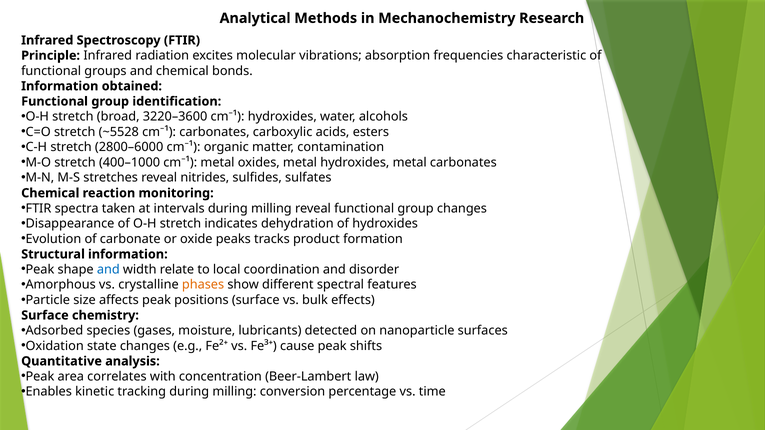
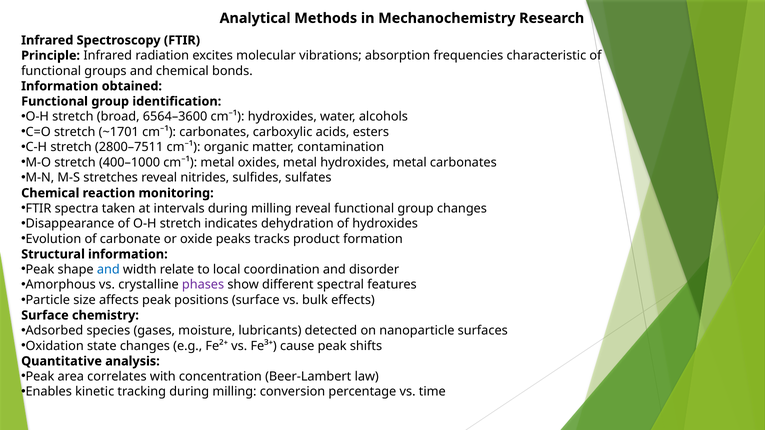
3220–3600: 3220–3600 -> 6564–3600 (175, 117)
~5528: ~5528 -> ~1701 (119, 132)
2800–6000: 2800–6000 -> 2800–7511 (129, 147)
phases colour: orange -> purple (203, 285)
